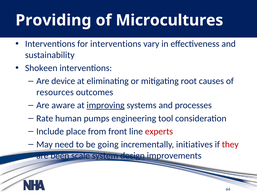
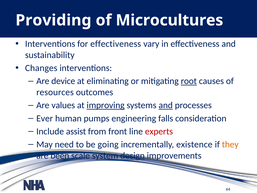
for interventions: interventions -> effectiveness (116, 44)
Shokeen: Shokeen -> Changes (41, 68)
root underline: none -> present (189, 81)
aware: aware -> values (63, 105)
and underline: none -> present (166, 105)
Rate: Rate -> Ever (45, 118)
tool: tool -> falls (166, 118)
place: place -> assist (76, 131)
initiatives: initiatives -> existence (194, 144)
they colour: red -> orange (230, 144)
